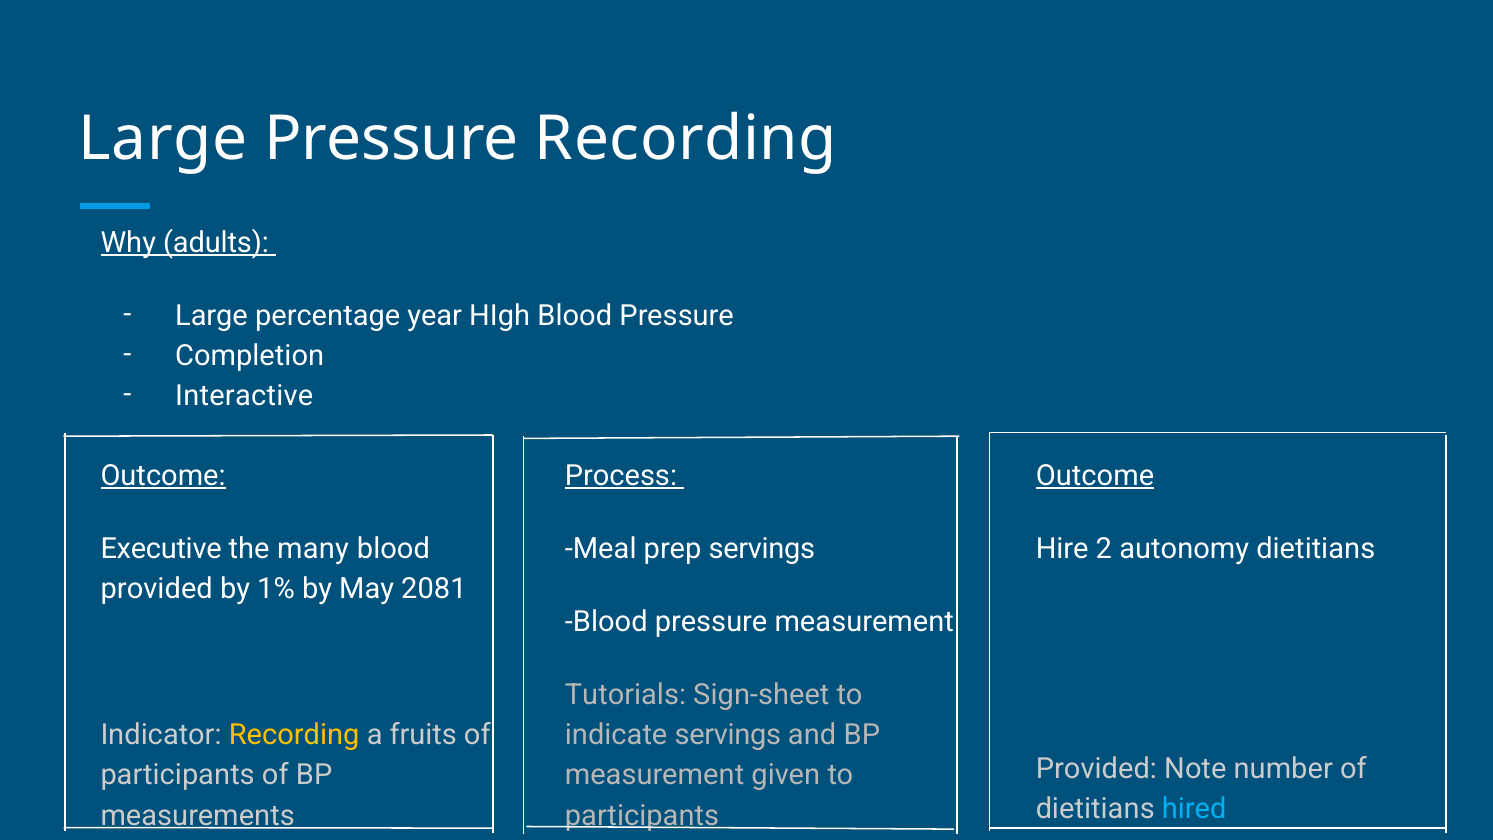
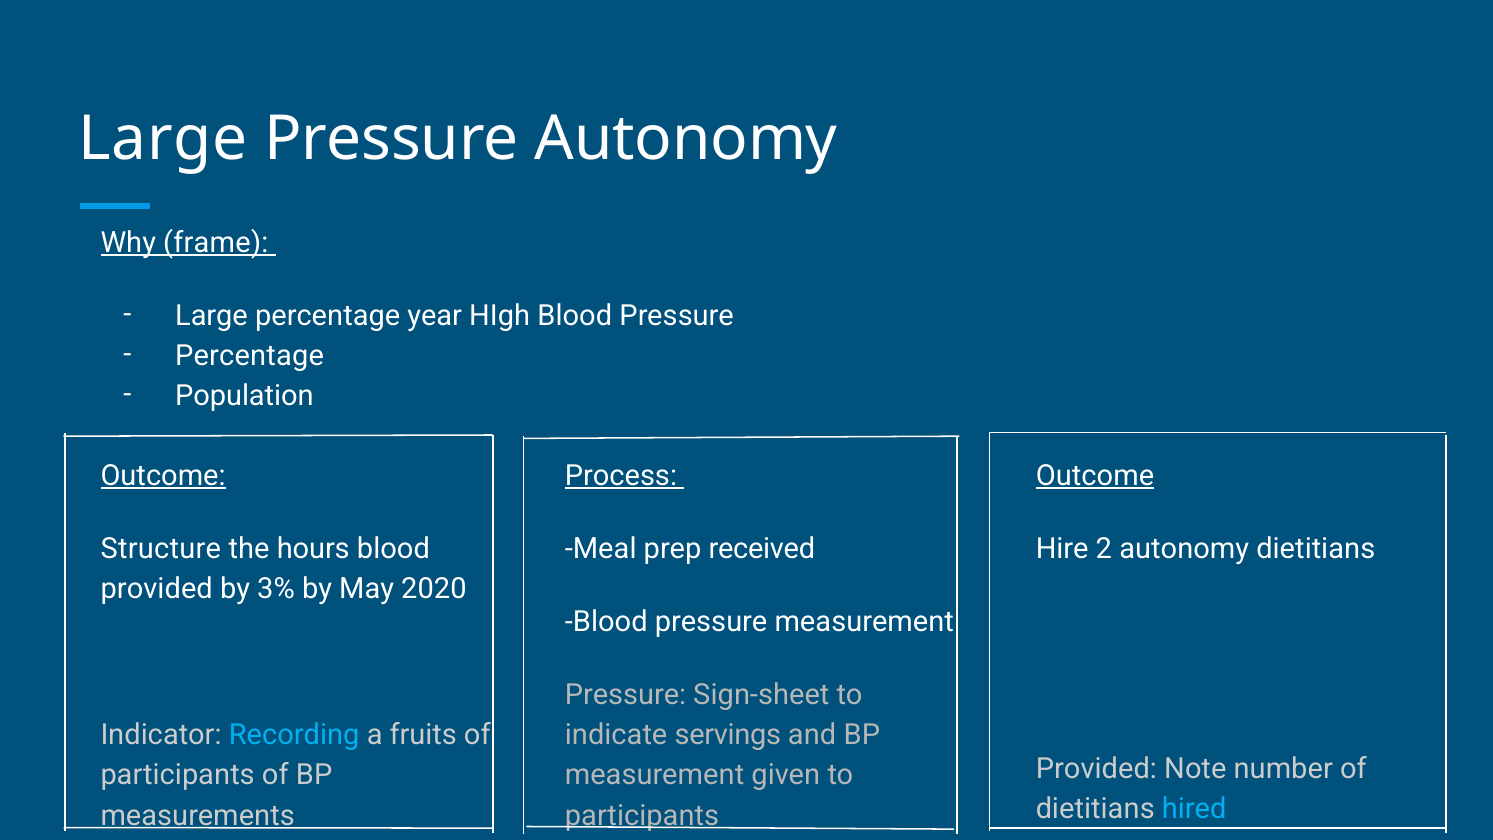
Pressure Recording: Recording -> Autonomy (686, 139)
adults: adults -> frame (216, 243)
Completion: Completion -> Percentage (250, 356)
Interactive: Interactive -> Population (244, 396)
Executive: Executive -> Structure (161, 549)
many: many -> hours (313, 549)
prep servings: servings -> received (762, 549)
1%: 1% -> 3% (276, 589)
2081: 2081 -> 2020 (434, 589)
Tutorials: Tutorials -> Pressure (626, 695)
Recording colour: yellow -> light blue (294, 735)
